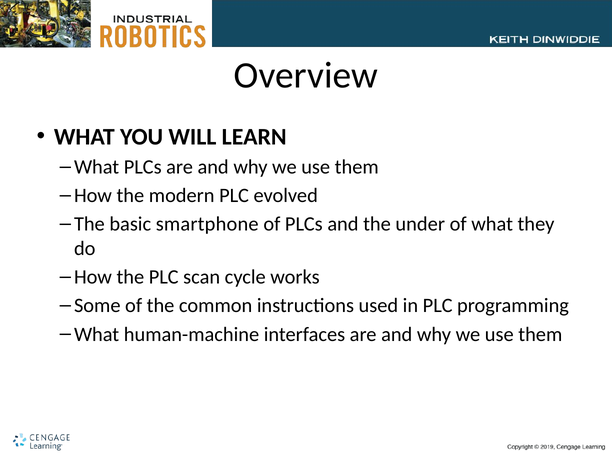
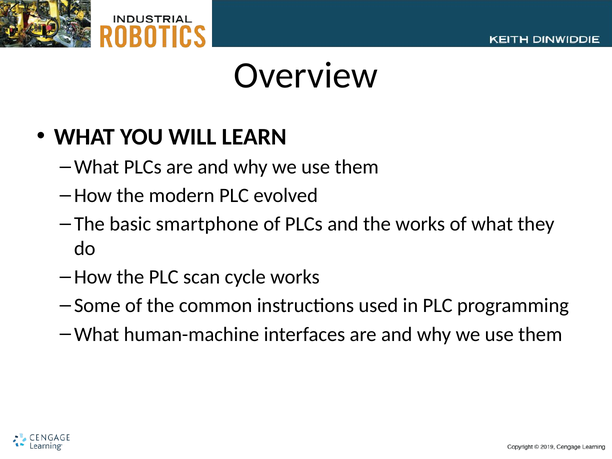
the under: under -> works (420, 224)
